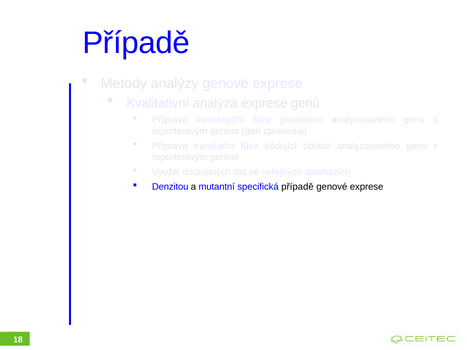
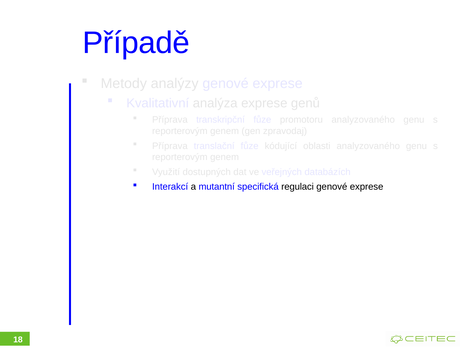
Denzitou: Denzitou -> Interakcí (170, 187)
specifická případě: případě -> regulaci (298, 187)
